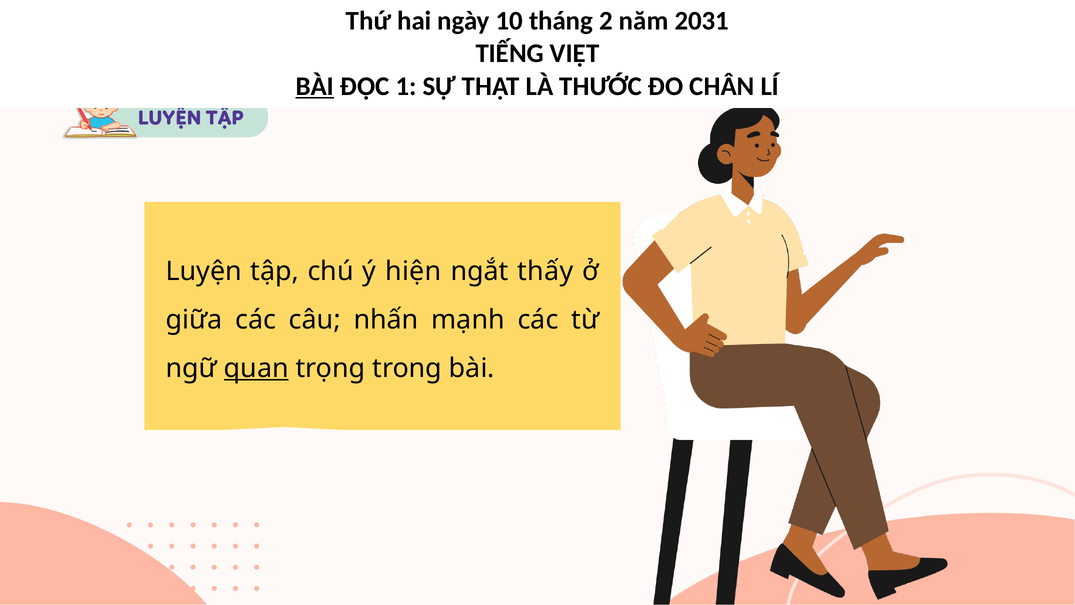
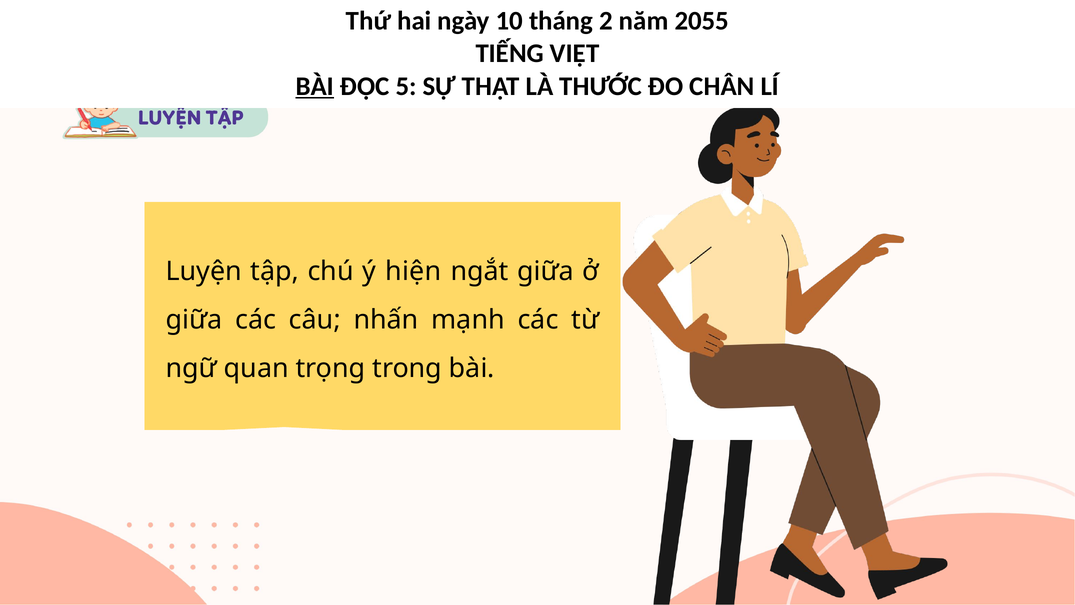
2031: 2031 -> 2055 (702, 21)
1: 1 -> 5 (406, 86)
ngắt thấy: thấy -> giữa (545, 271)
quan underline: present -> none (256, 368)
